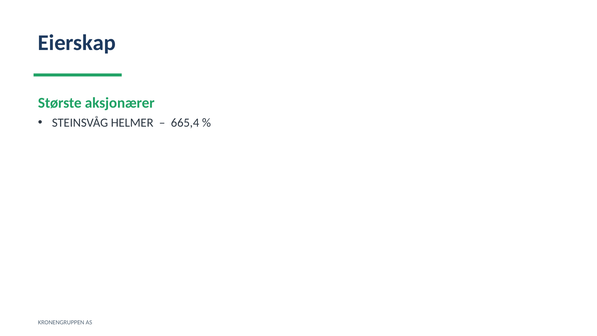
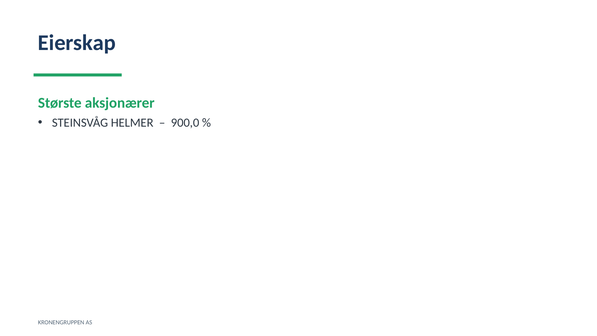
665,4: 665,4 -> 900,0 (185, 123)
